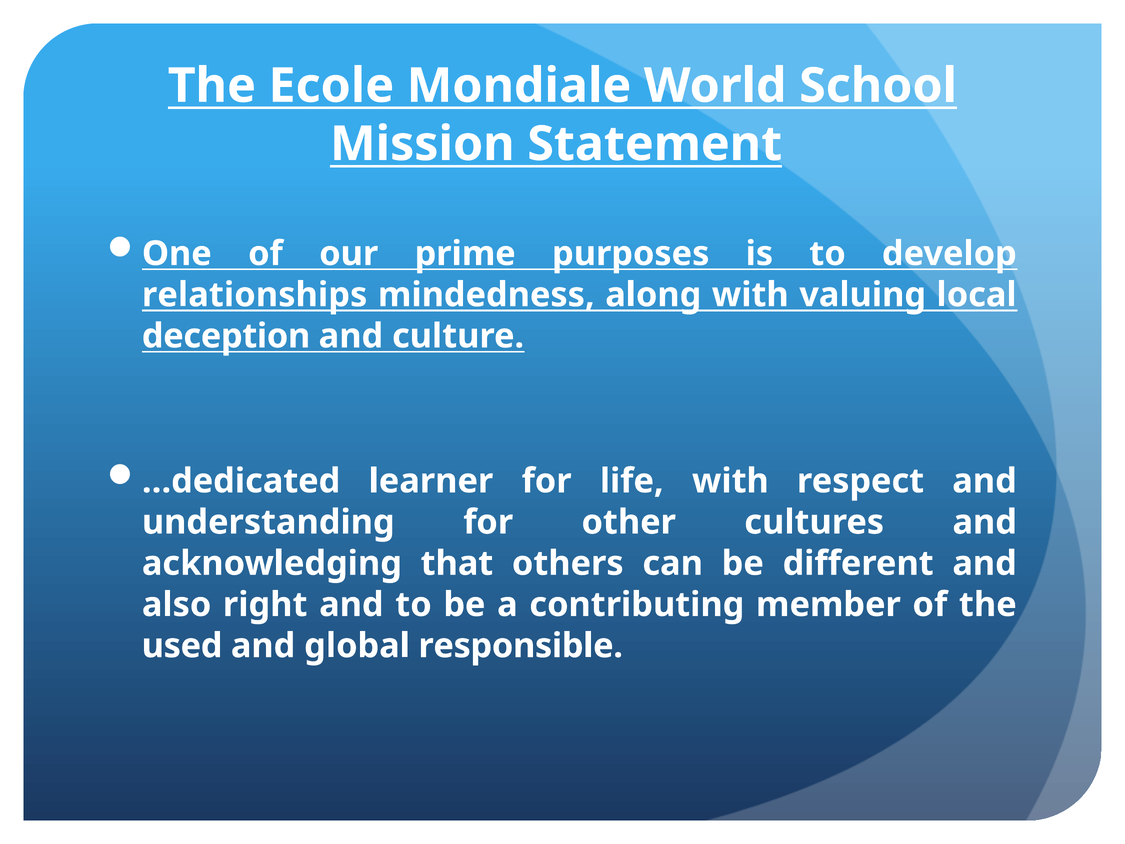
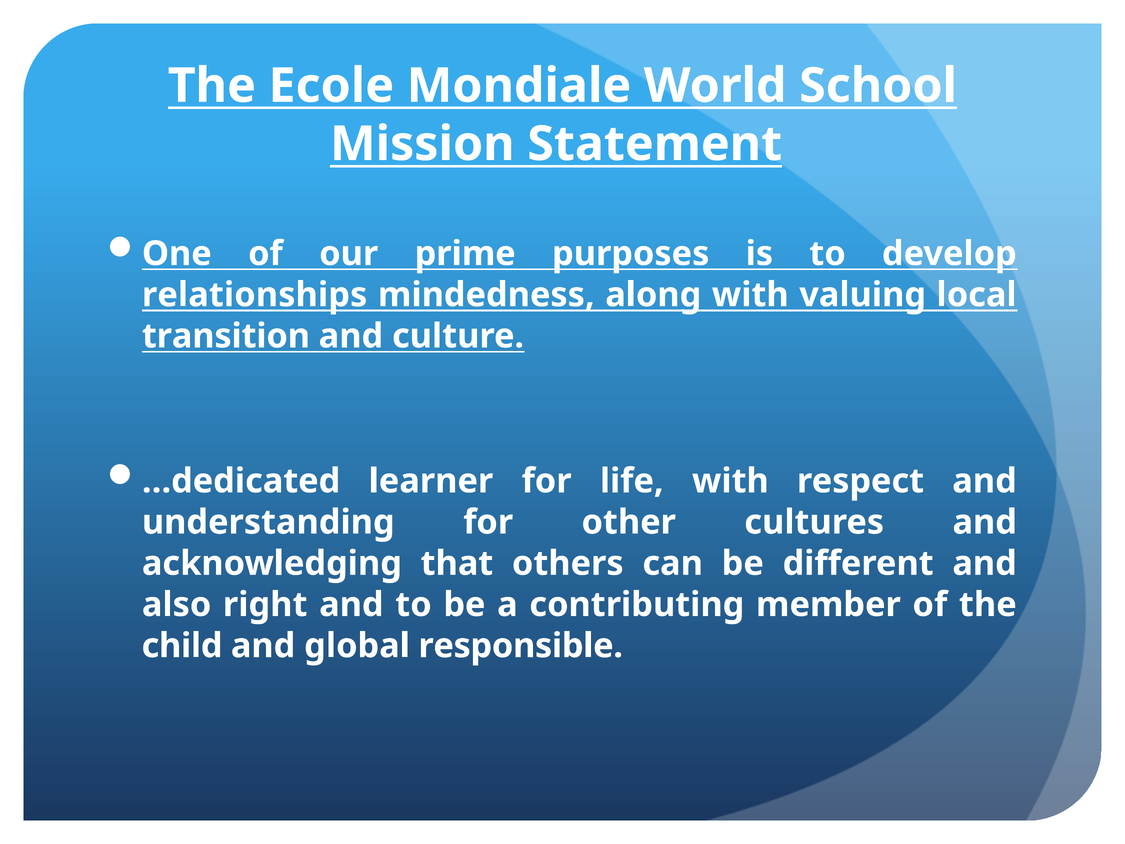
deception: deception -> transition (226, 336)
used: used -> child (182, 646)
